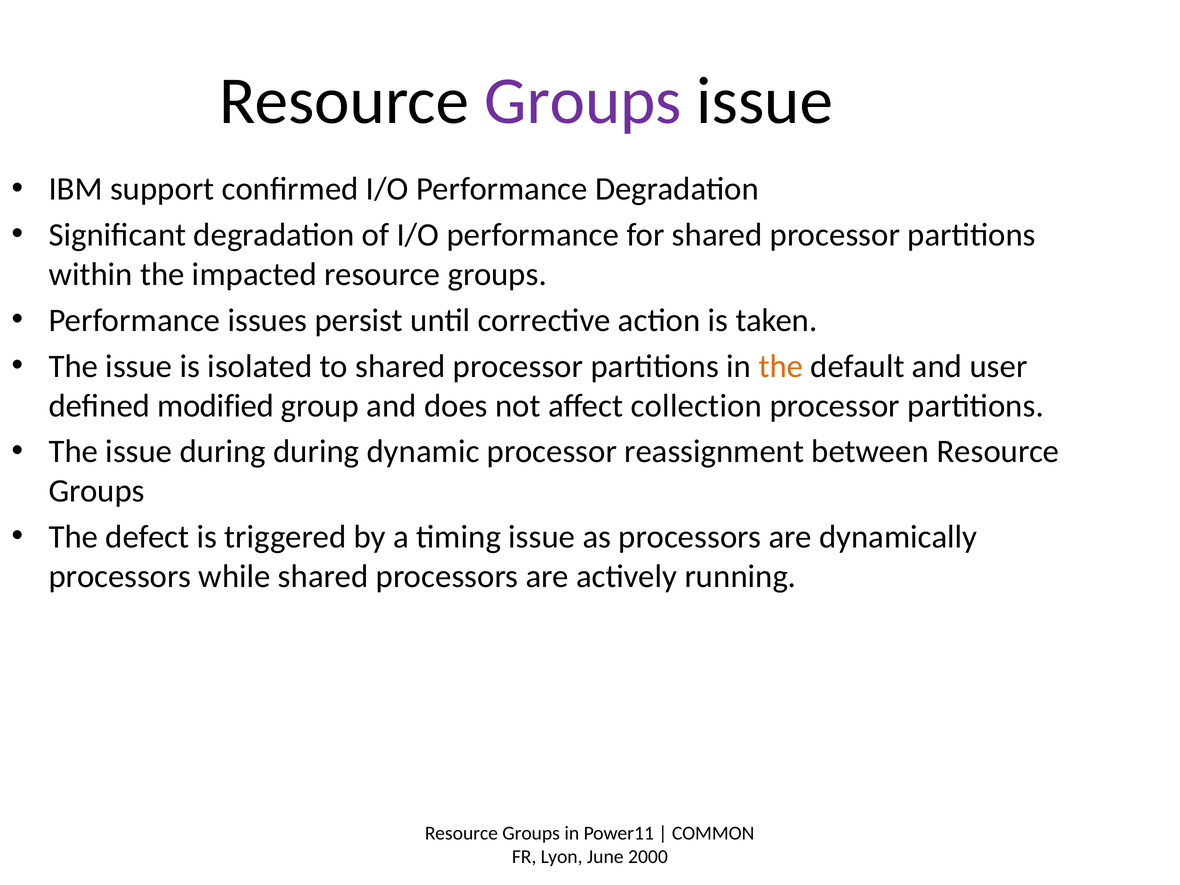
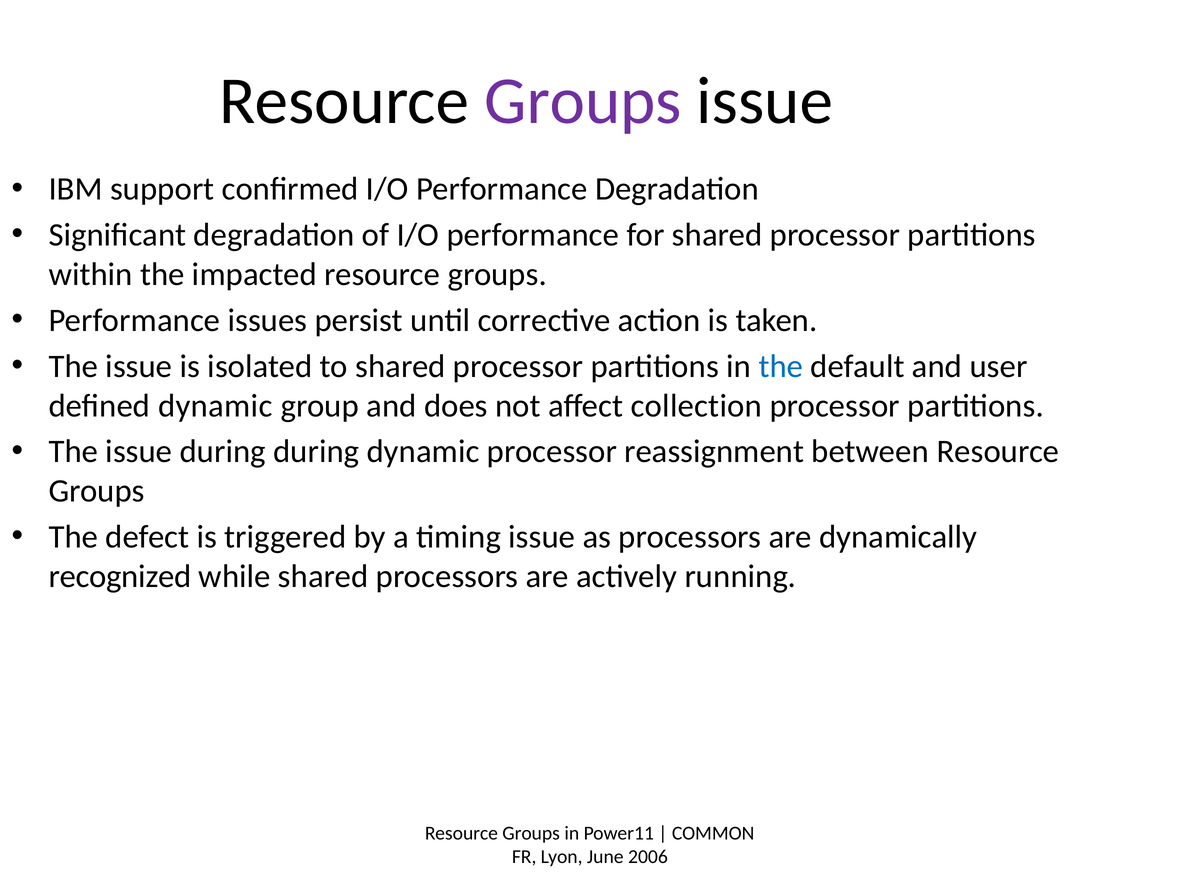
the colour: orange -> blue (781, 366)
defined modified: modified -> dynamic (215, 406)
processors: processors -> recognized (120, 576)
2000: 2000 -> 2006 (648, 857)
